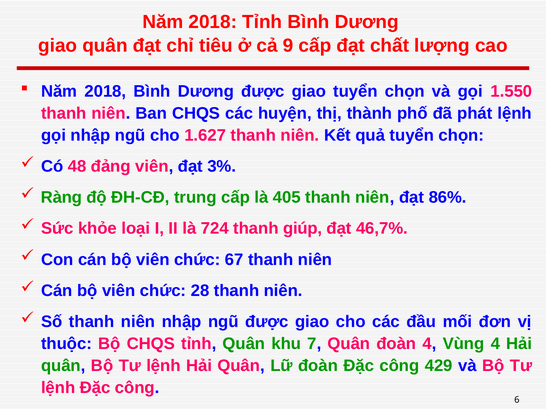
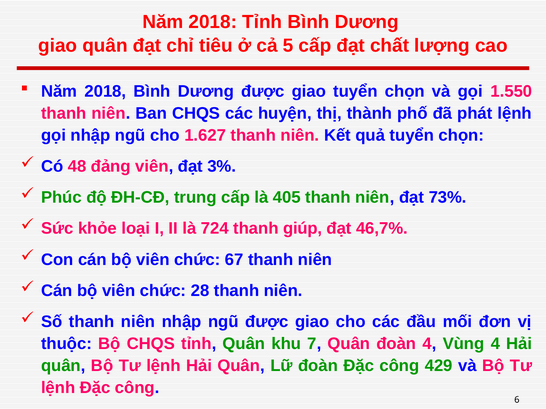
9: 9 -> 5 (288, 46)
Ràng: Ràng -> Phúc (61, 198)
86%: 86% -> 73% (448, 198)
